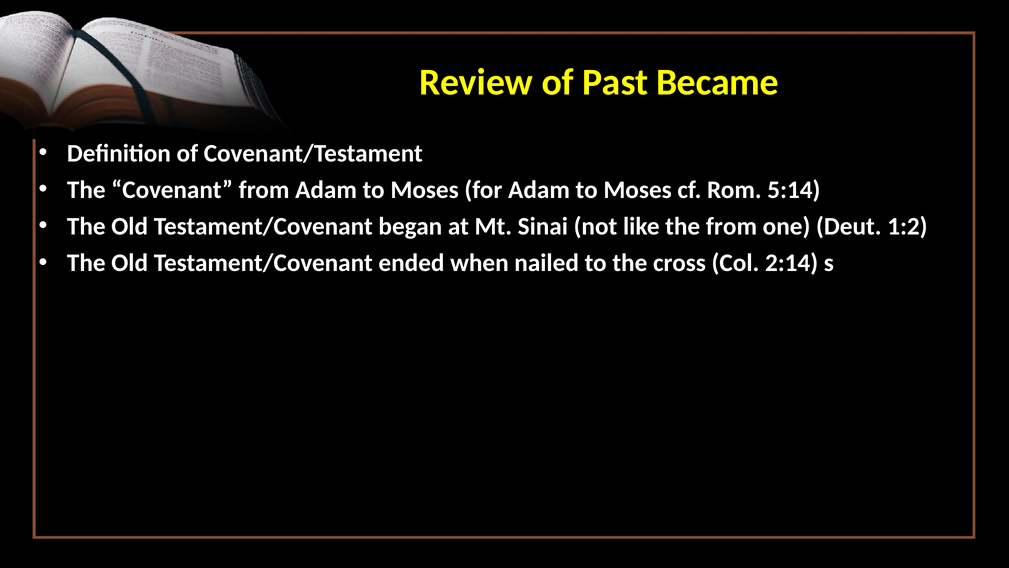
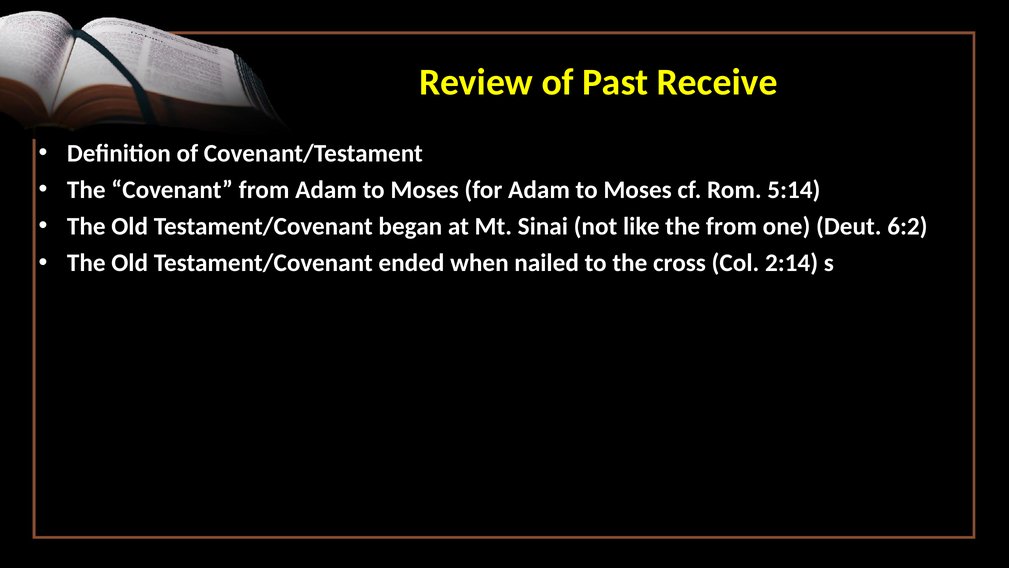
Became: Became -> Receive (717, 82)
1:2: 1:2 -> 6:2 (907, 226)
